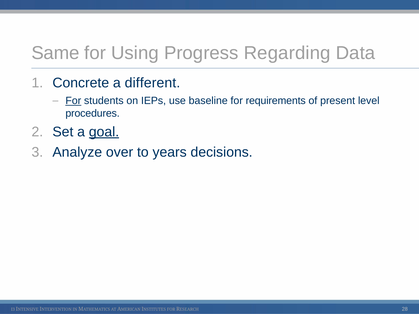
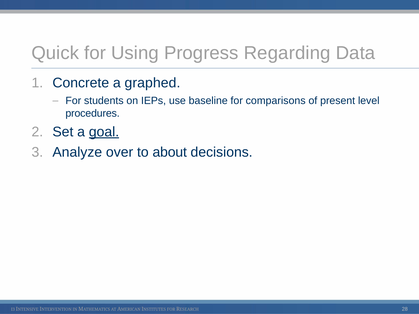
Same: Same -> Quick (55, 53)
different: different -> graphed (152, 83)
For underline: present -> none (73, 101)
requirements: requirements -> comparisons (276, 101)
years: years -> about (170, 152)
